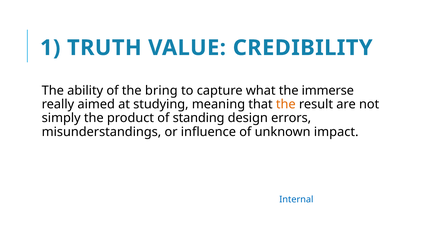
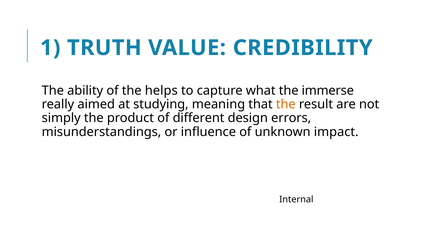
bring: bring -> helps (161, 91)
standing: standing -> different (199, 118)
Internal colour: blue -> black (296, 200)
